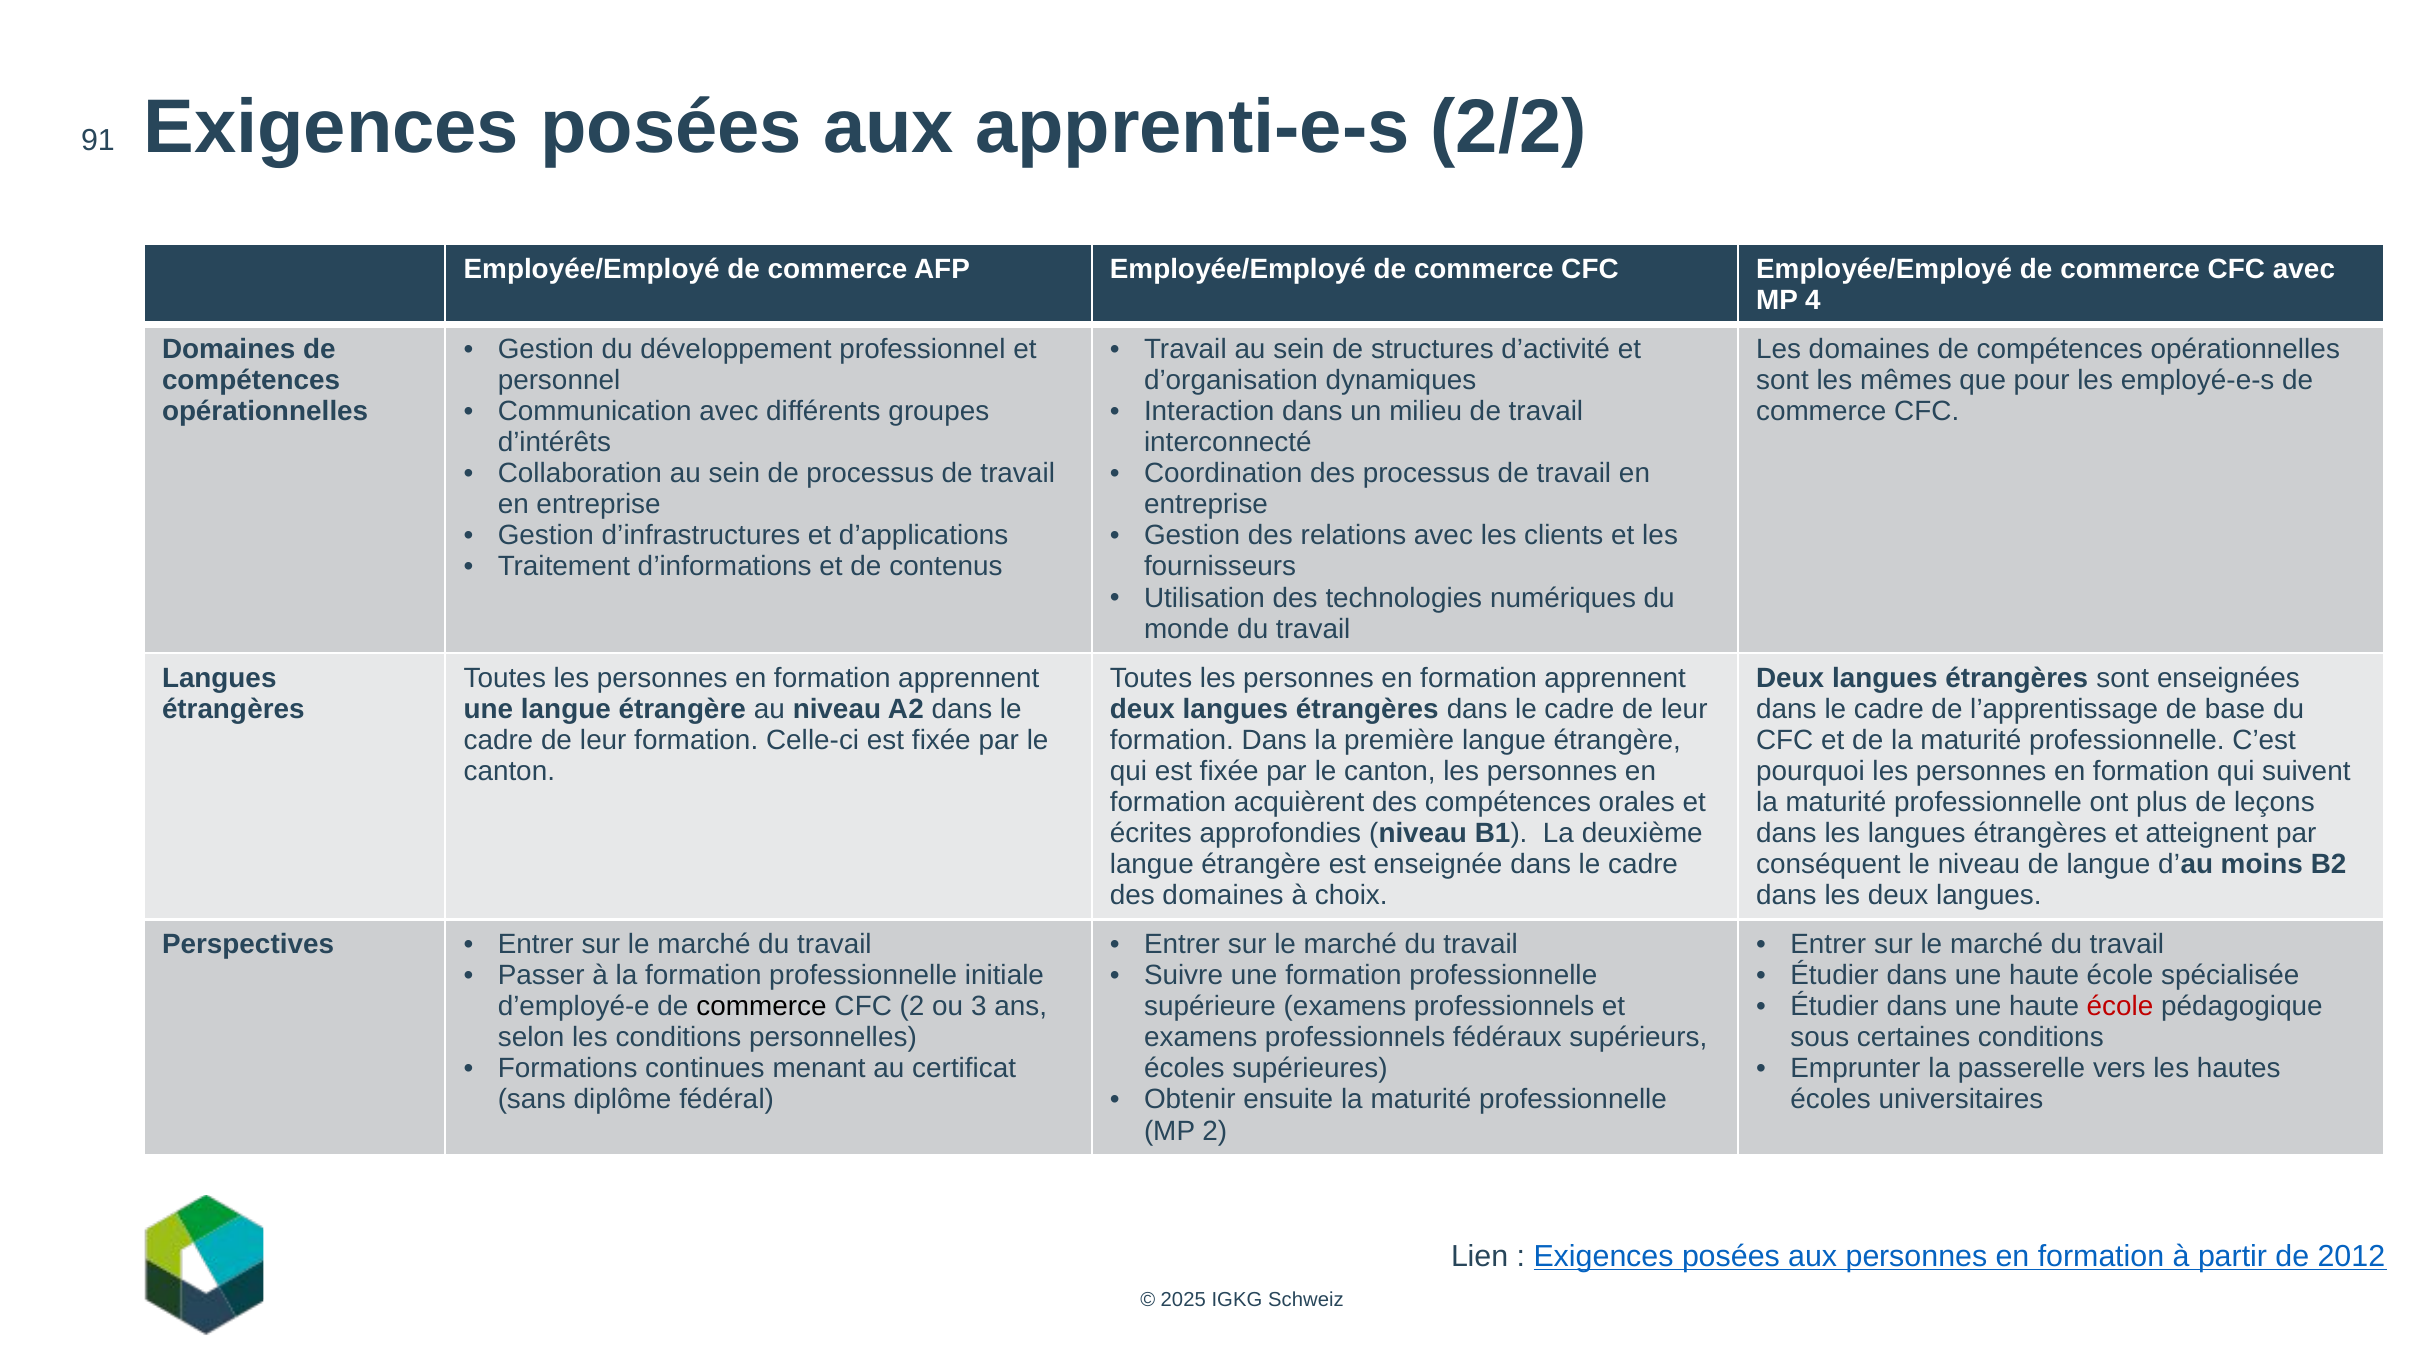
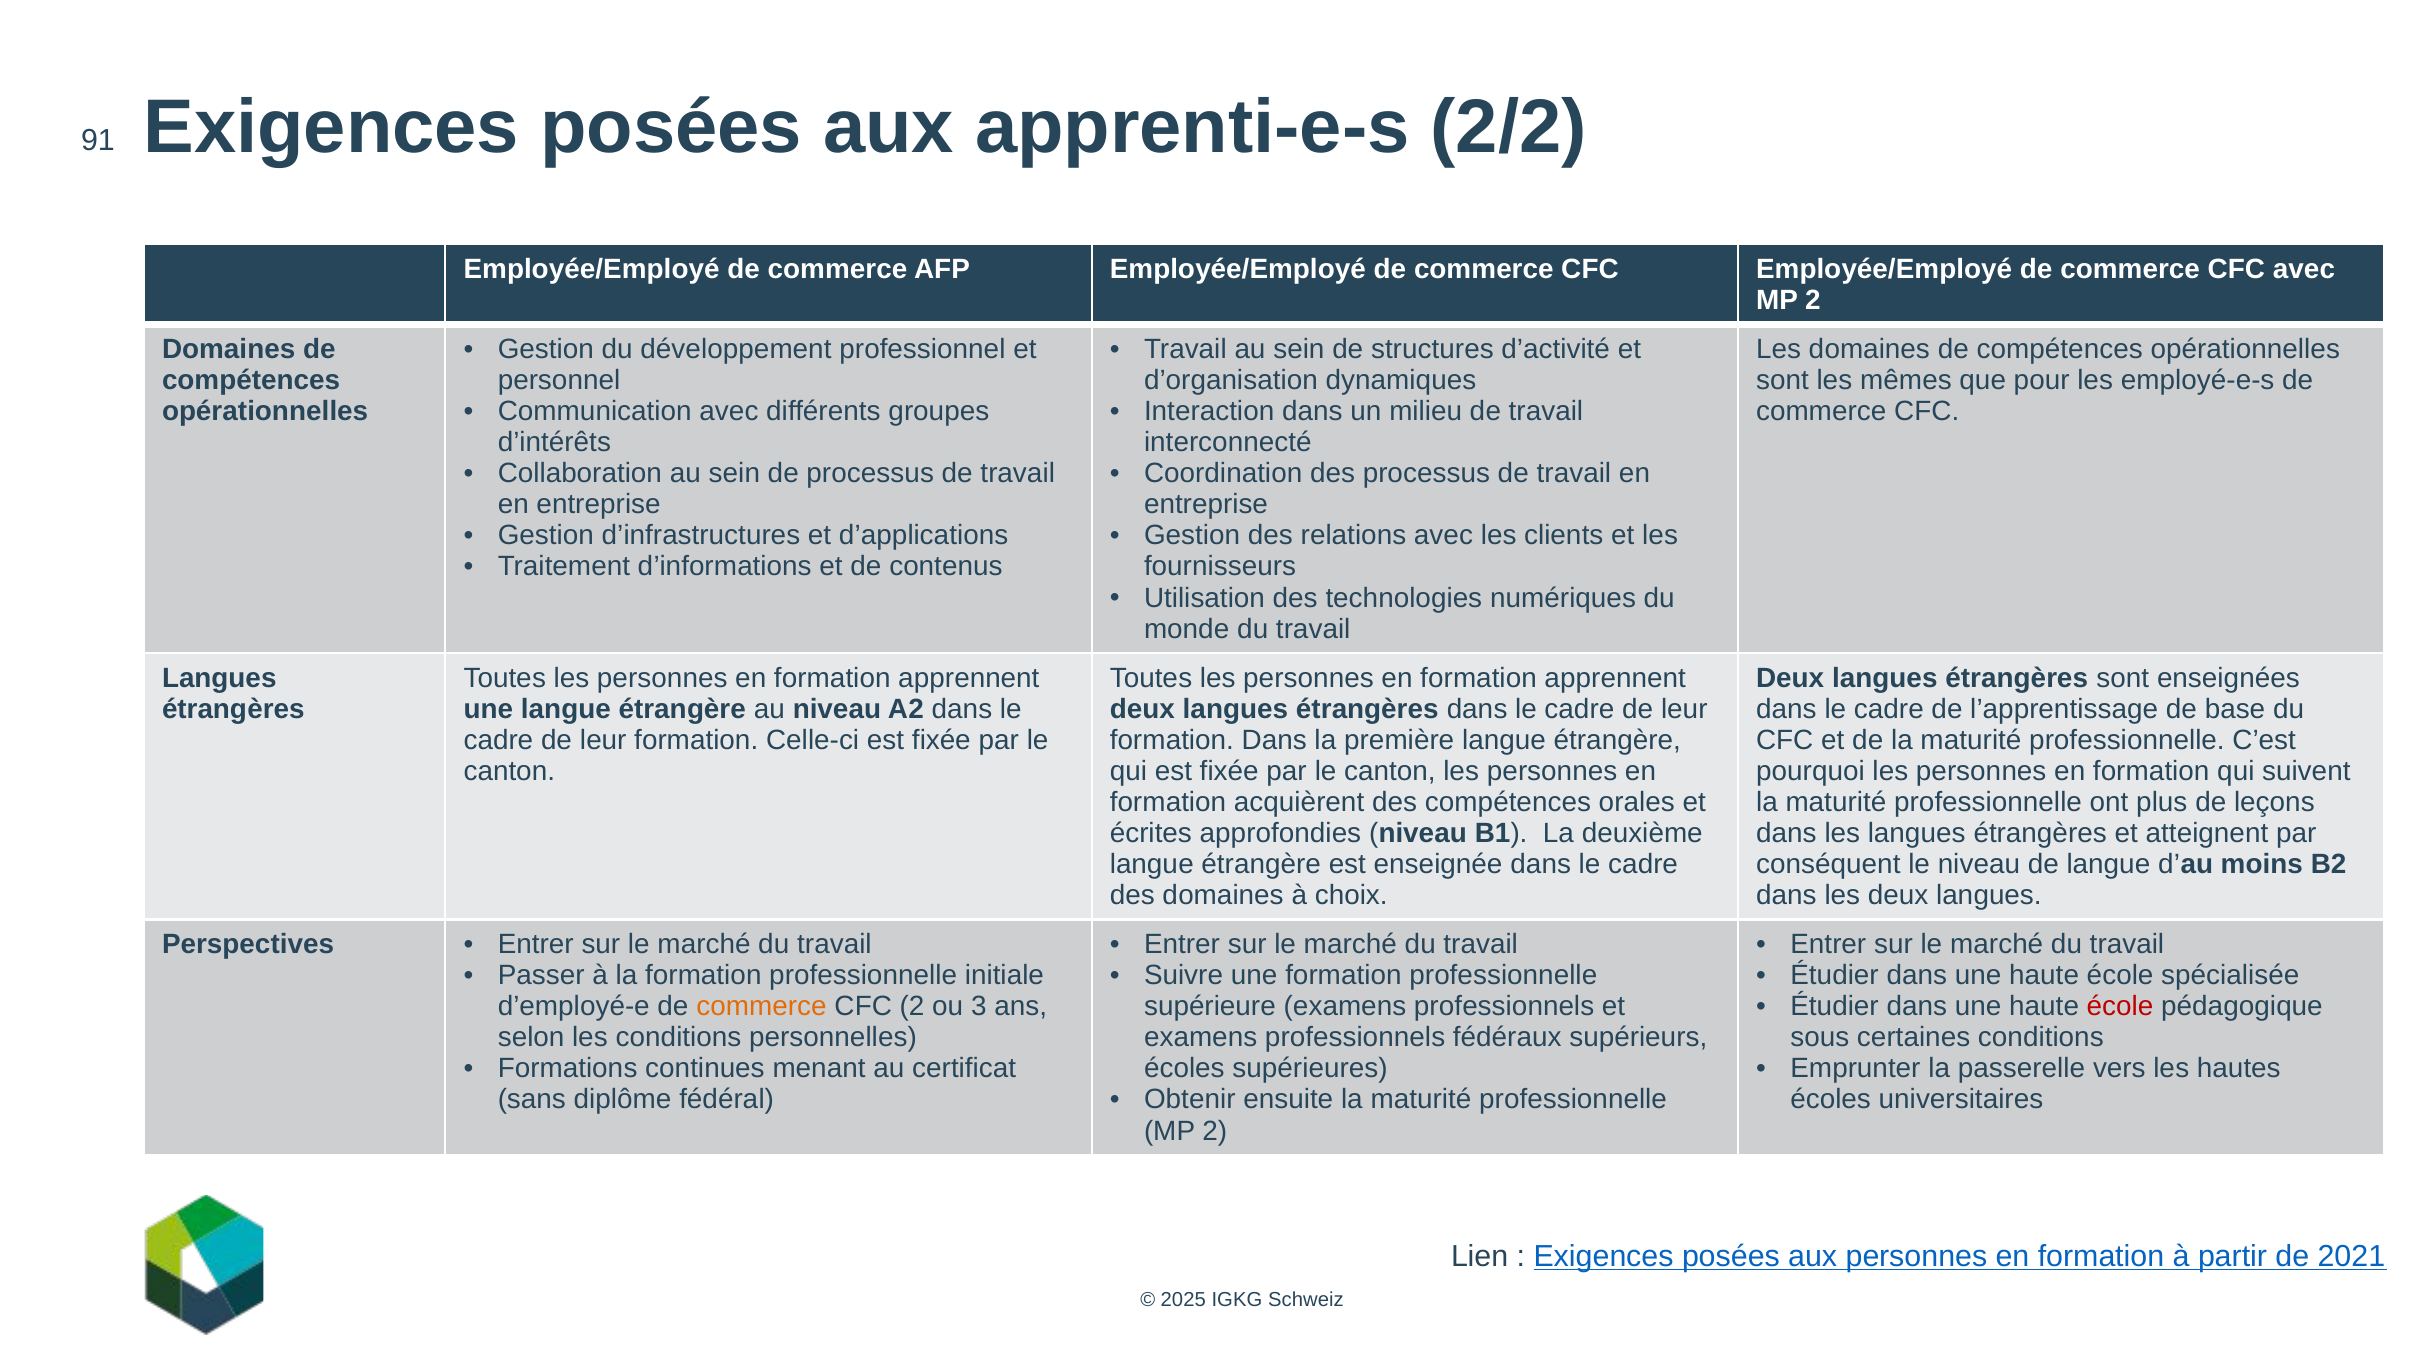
4: 4 -> 2 (1813, 300)
commerce colour: black -> orange (761, 1007)
2012: 2012 -> 2021 (2351, 1256)
